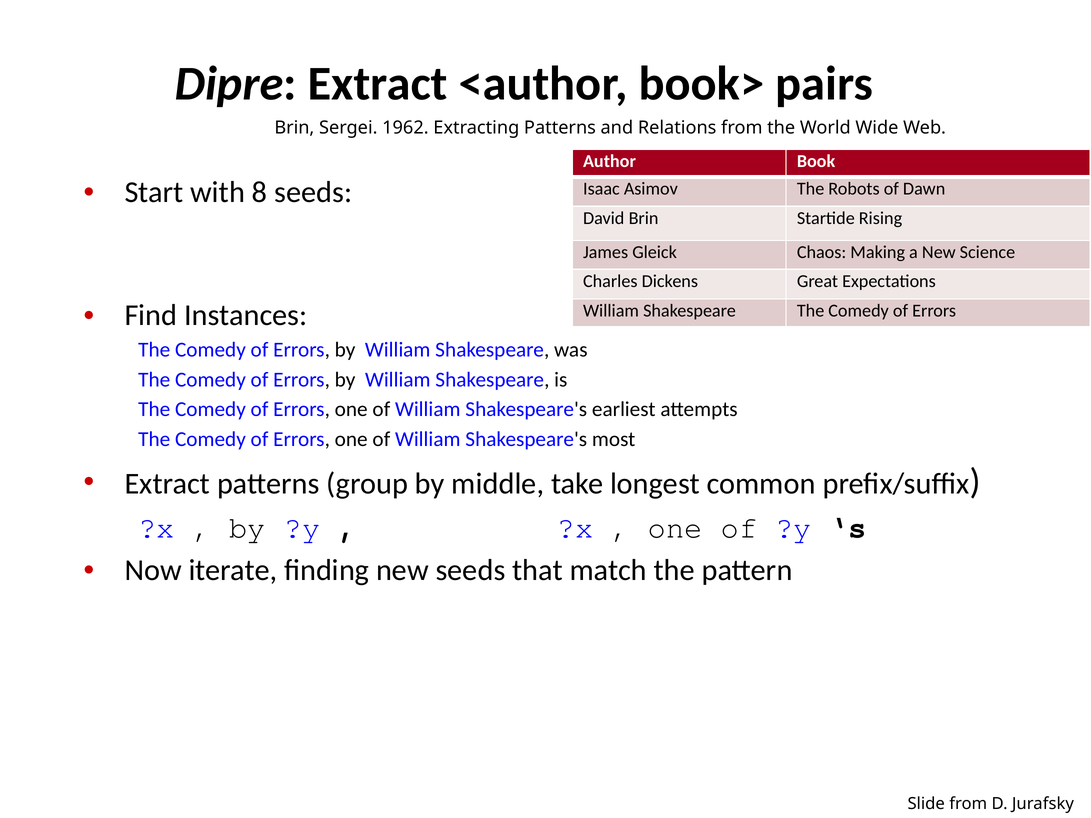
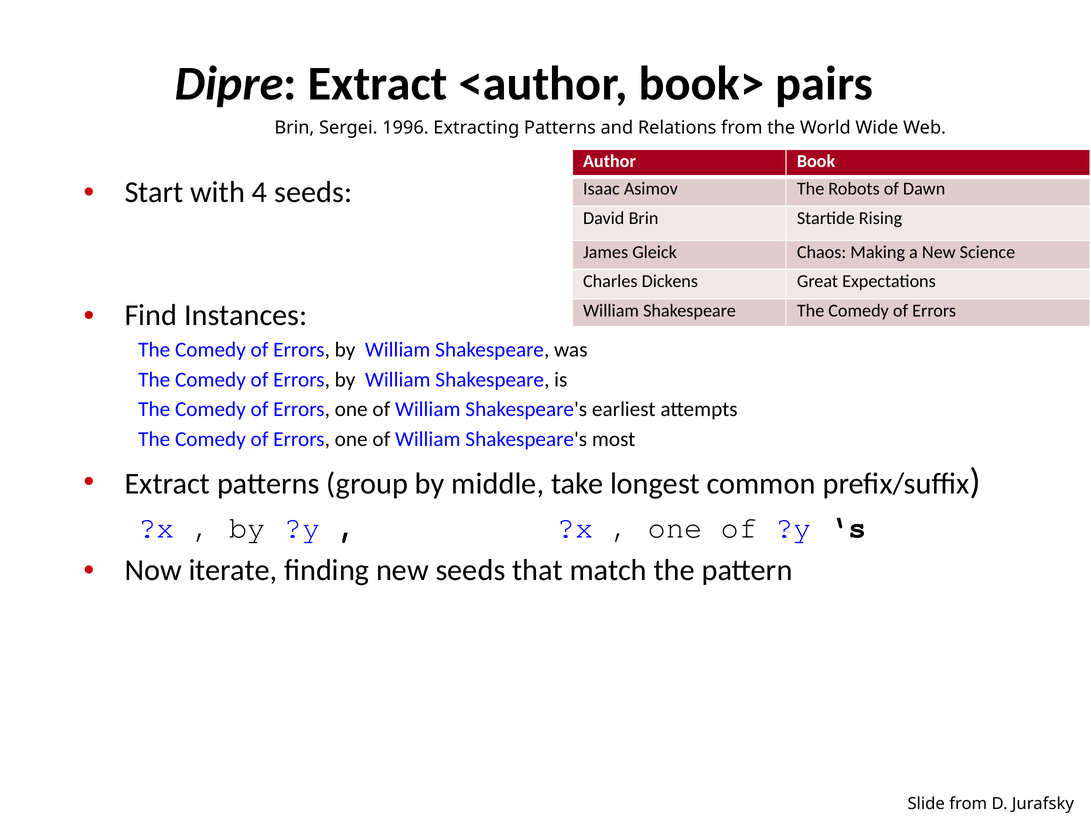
1962: 1962 -> 1996 (405, 128)
8: 8 -> 4 (260, 192)
